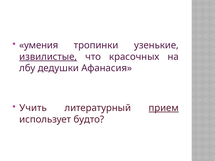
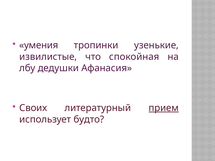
извилистые underline: present -> none (48, 57)
красочных: красочных -> спокойная (134, 57)
Учить: Учить -> Своих (33, 108)
